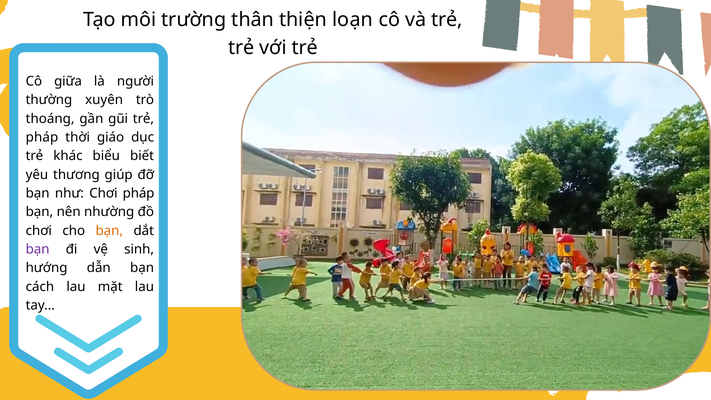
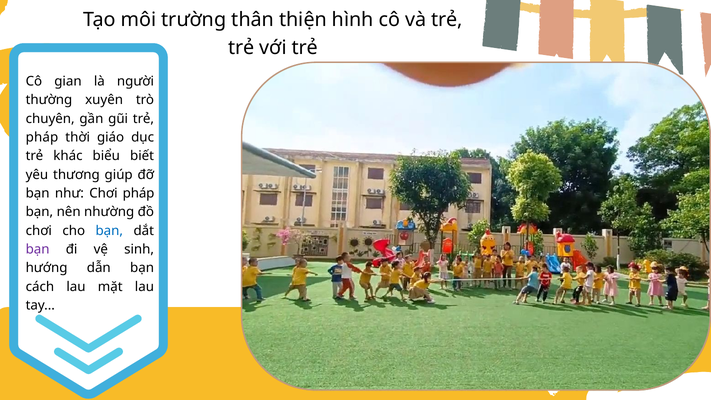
loạn: loạn -> hình (353, 20)
giữa: giữa -> gian (68, 81)
thoáng: thoáng -> chuyên (50, 119)
bạn colour: orange -> blue (109, 231)
